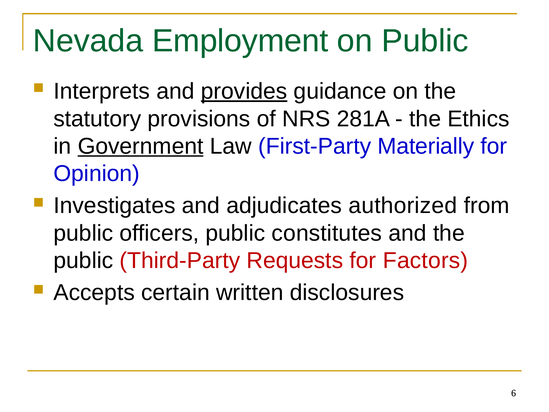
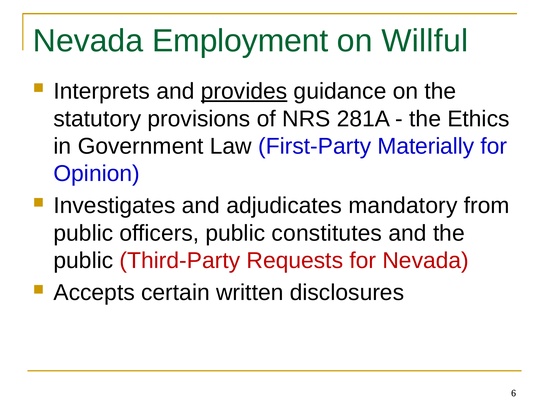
on Public: Public -> Willful (425, 41)
Government underline: present -> none (141, 146)
authorized: authorized -> mandatory (403, 206)
for Factors: Factors -> Nevada (426, 261)
